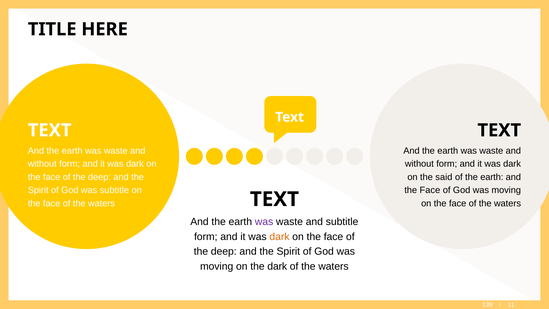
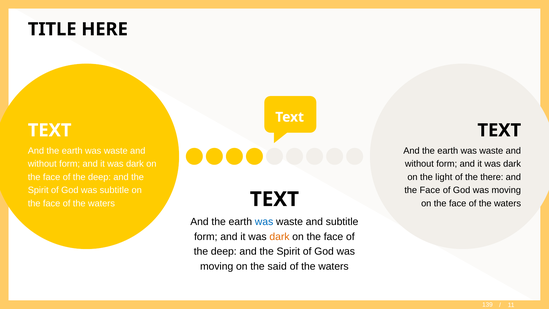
said: said -> light (444, 177)
of the earth: earth -> there (492, 177)
was colour: purple -> blue (264, 222)
the dark: dark -> said (277, 266)
